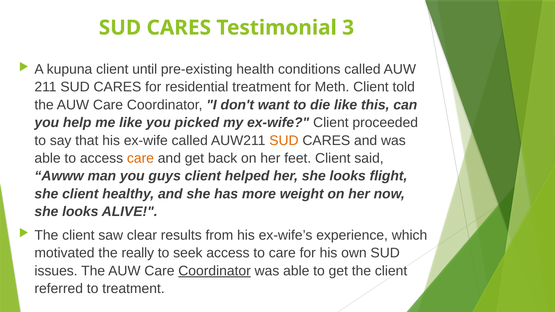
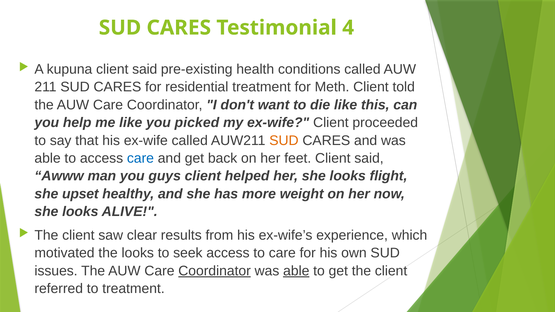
3: 3 -> 4 (348, 28)
kupuna client until: until -> said (145, 69)
care colour: orange -> blue (140, 158)
she client: client -> upset (80, 194)
the really: really -> looks (138, 253)
able underline: none -> present (296, 271)
